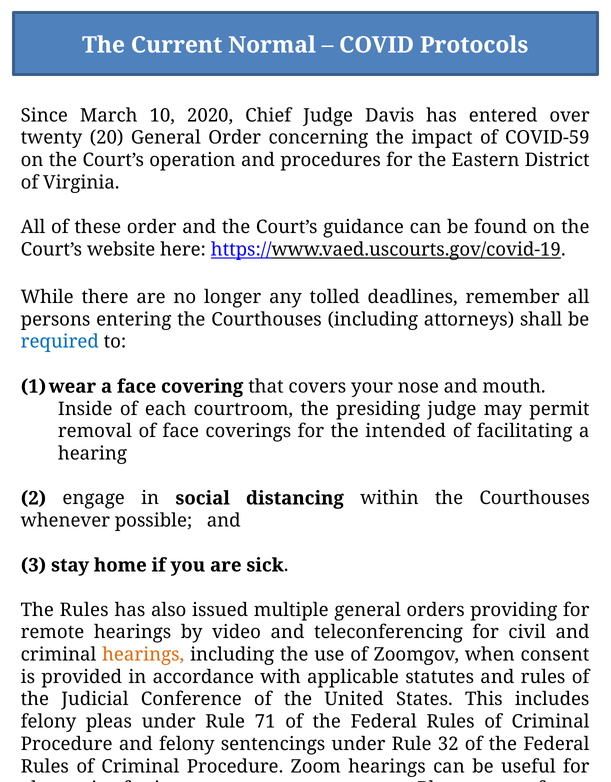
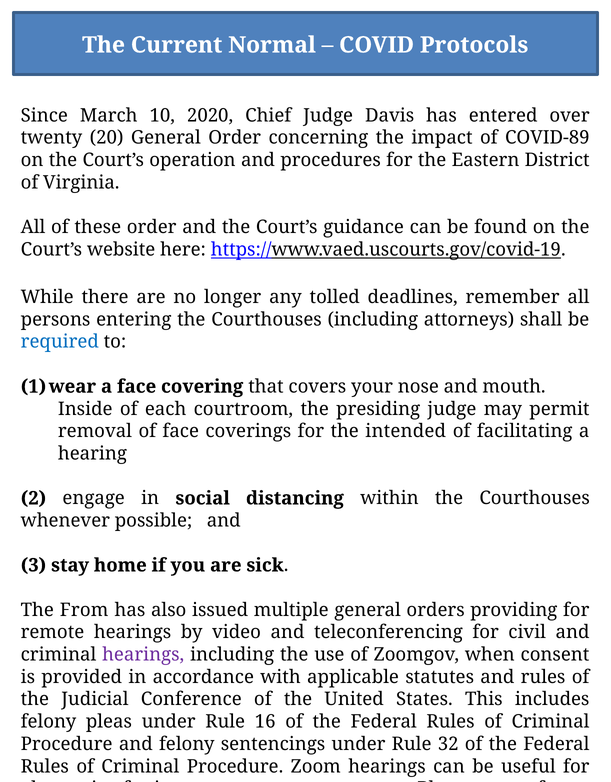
COVID-59: COVID-59 -> COVID-89 (547, 138)
The Rules: Rules -> From (84, 610)
hearings colour: orange -> purple (143, 655)
71: 71 -> 16 (265, 722)
